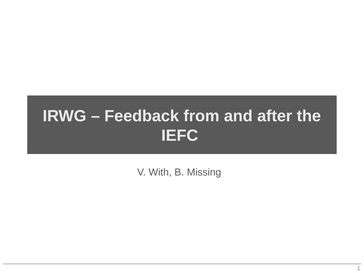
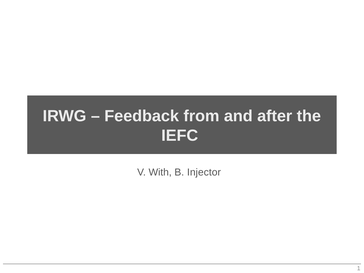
Missing: Missing -> Injector (204, 172)
